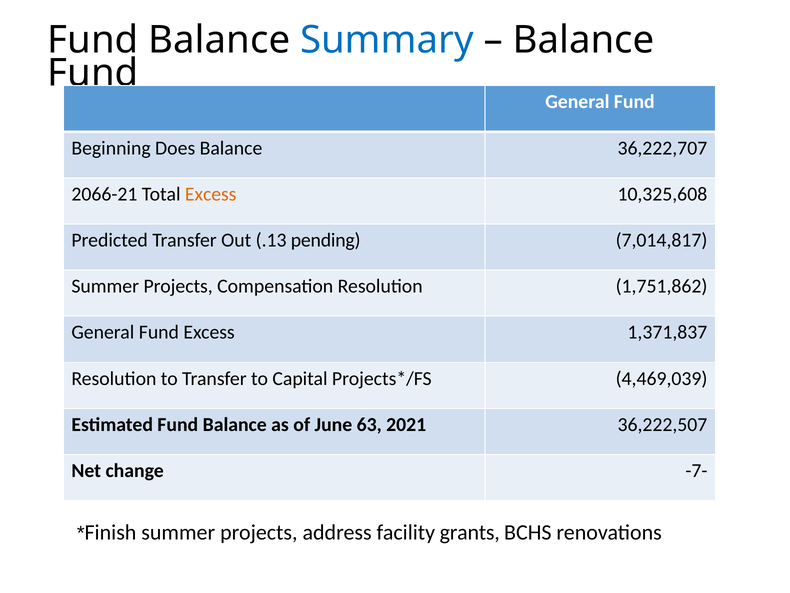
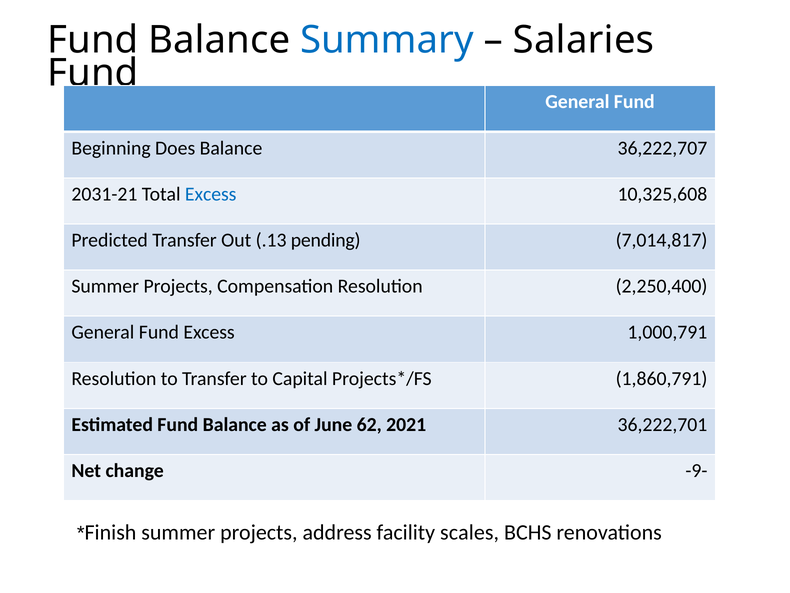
Balance: Balance -> Salaries (584, 40)
2066-21: 2066-21 -> 2031-21 (104, 194)
Excess colour: orange -> blue (211, 194)
1,751,862: 1,751,862 -> 2,250,400 (662, 286)
1,371,837: 1,371,837 -> 1,000,791 (667, 332)
4,469,039: 4,469,039 -> 1,860,791 (662, 378)
63: 63 -> 62 (369, 424)
36,222,507: 36,222,507 -> 36,222,701 (662, 424)
-7-: -7- -> -9- (696, 470)
grants: grants -> scales (470, 532)
